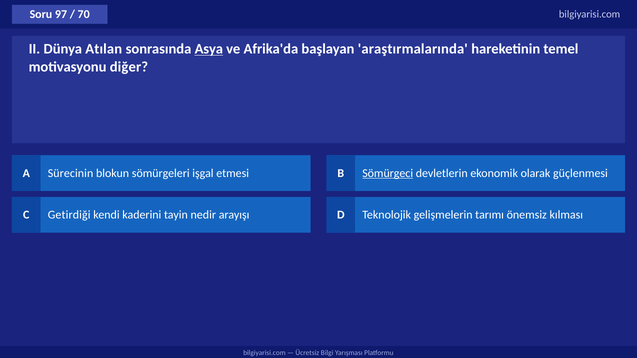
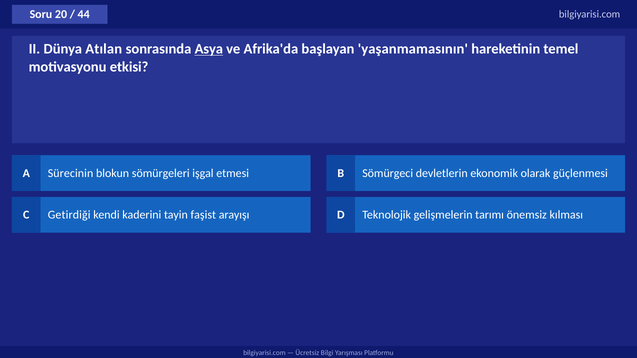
97: 97 -> 20 (61, 15)
70: 70 -> 44 (84, 15)
araştırmalarında: araştırmalarında -> yaşanmamasının (413, 49)
diğer: diğer -> etkisi (129, 67)
Sömürgeci underline: present -> none (388, 173)
nedir: nedir -> faşist (203, 215)
